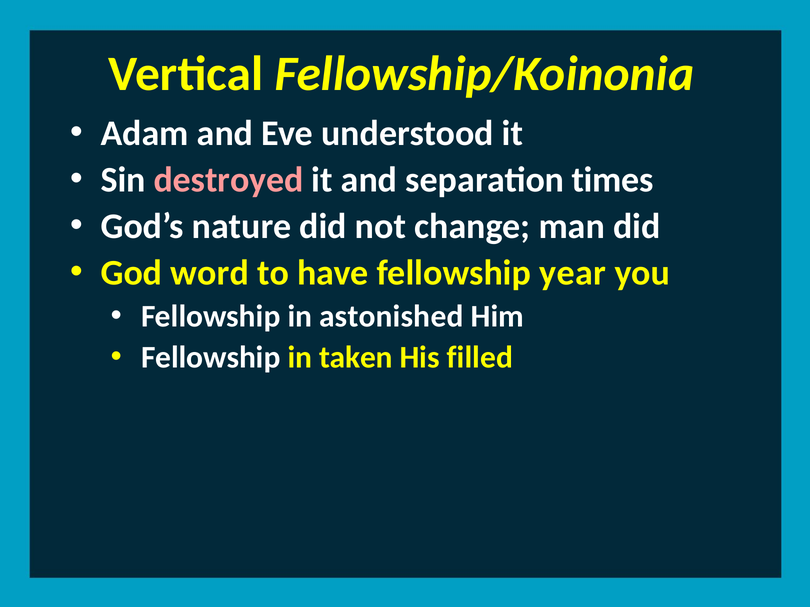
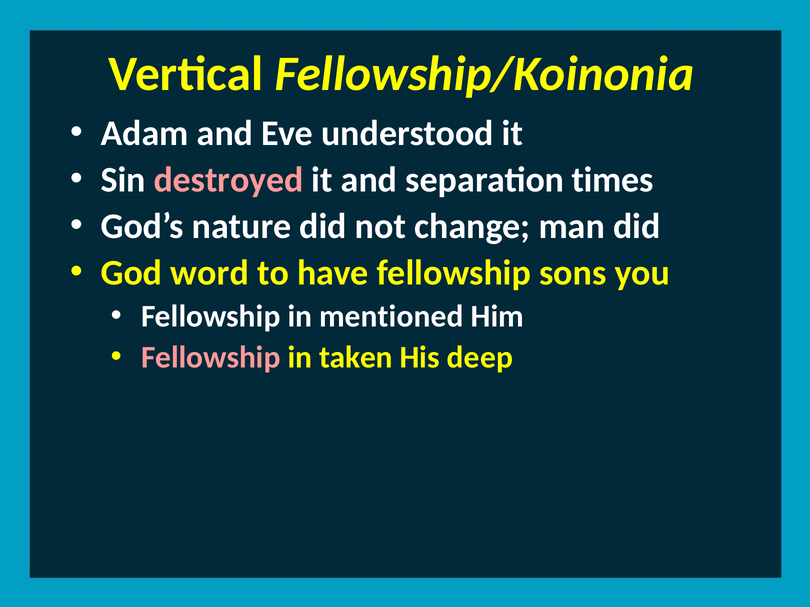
year: year -> sons (573, 273)
astonished: astonished -> mentioned (391, 317)
Fellowship colour: white -> pink (211, 358)
filled: filled -> deep (480, 358)
